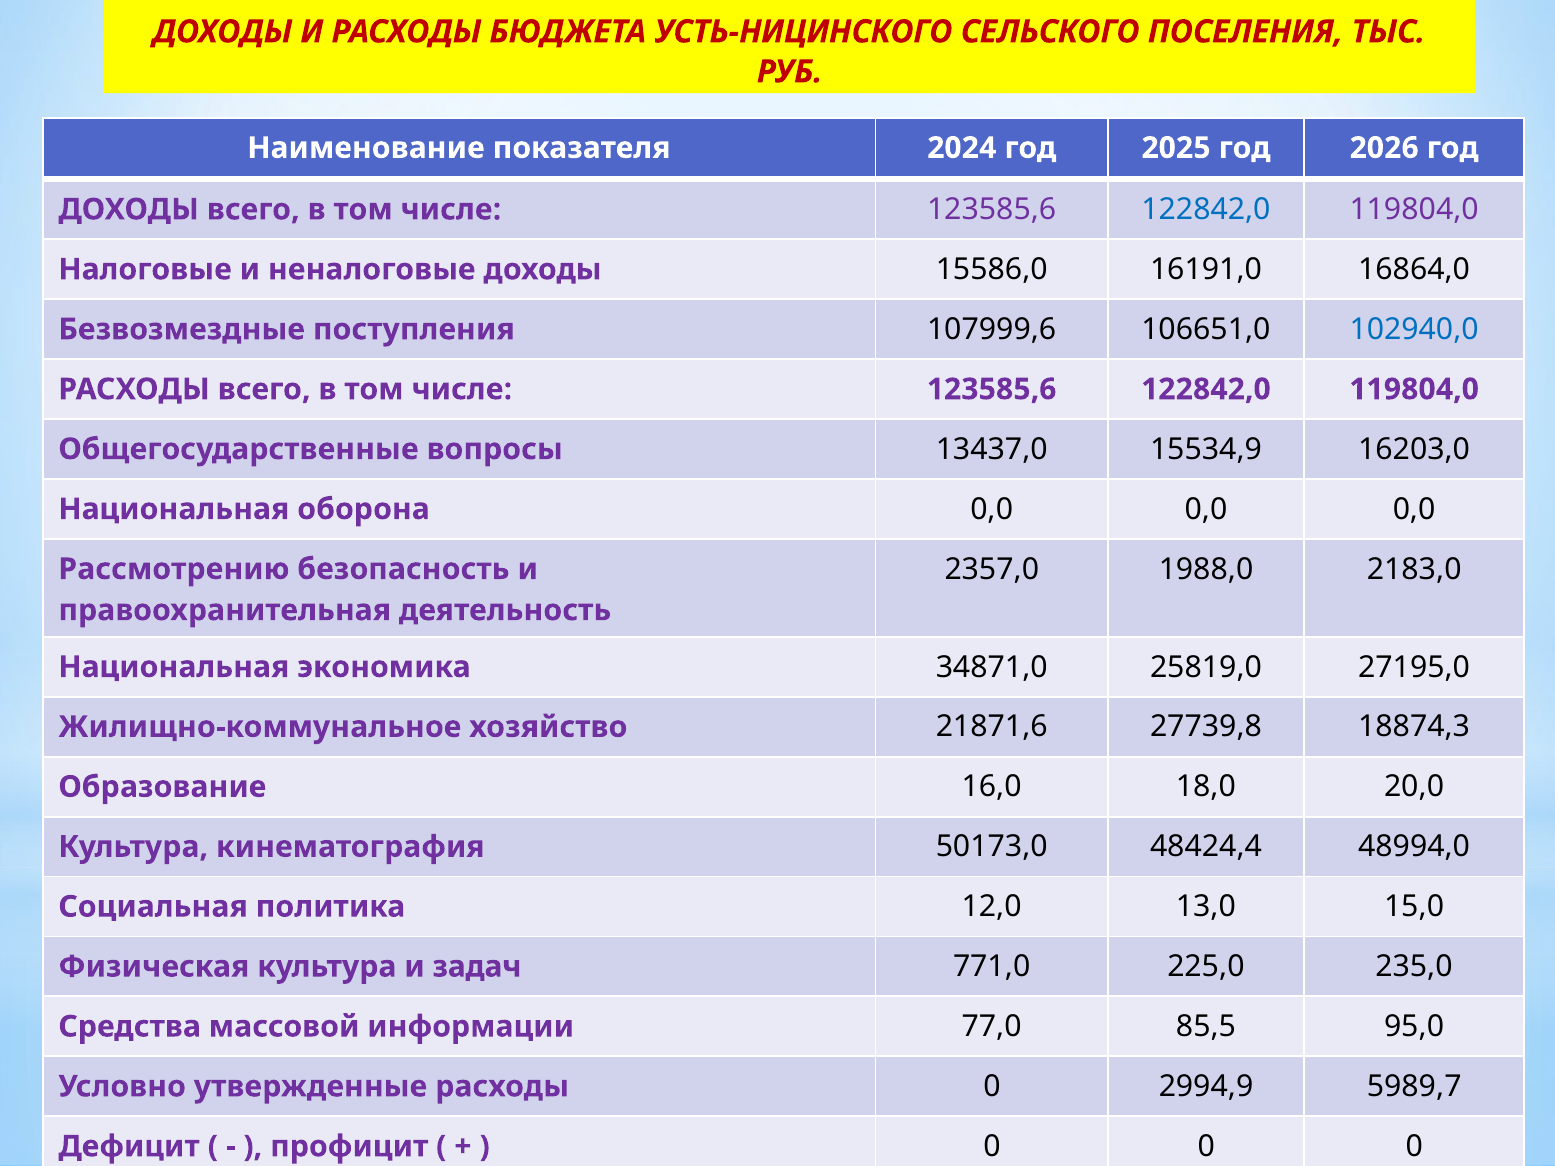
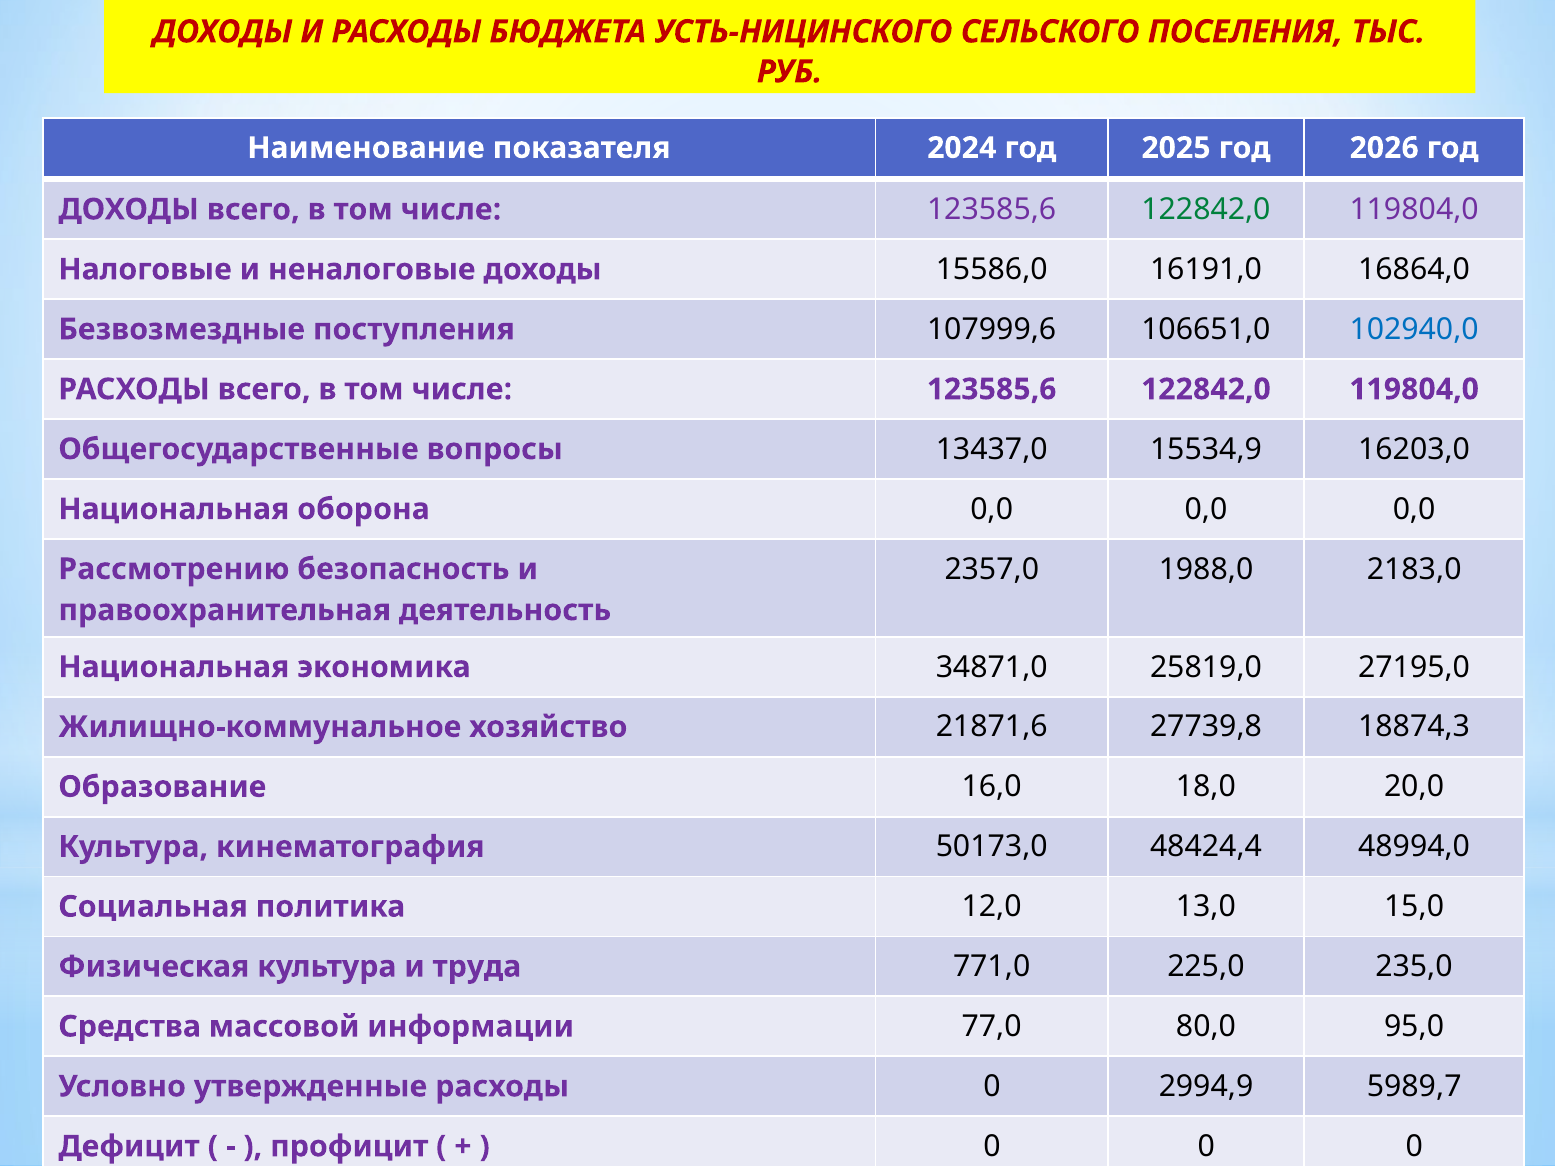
122842,0 colour: blue -> green (1206, 210)
задач: задач -> труда (477, 967)
85,5: 85,5 -> 80,0 (1206, 1027)
